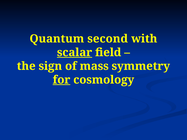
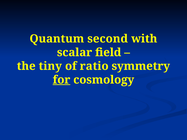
scalar underline: present -> none (75, 53)
sign: sign -> tiny (50, 66)
mass: mass -> ratio (94, 66)
